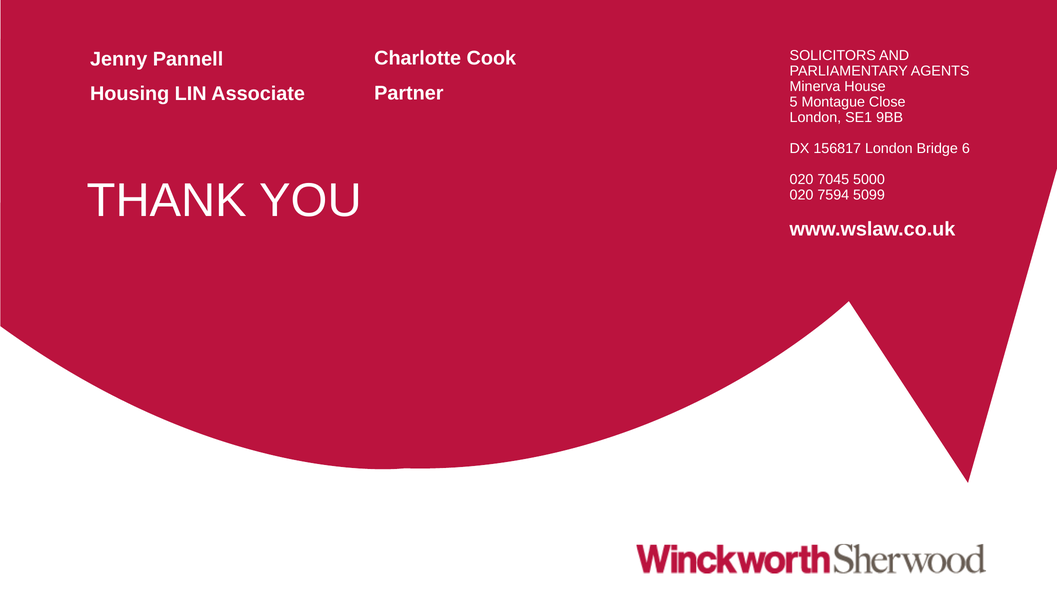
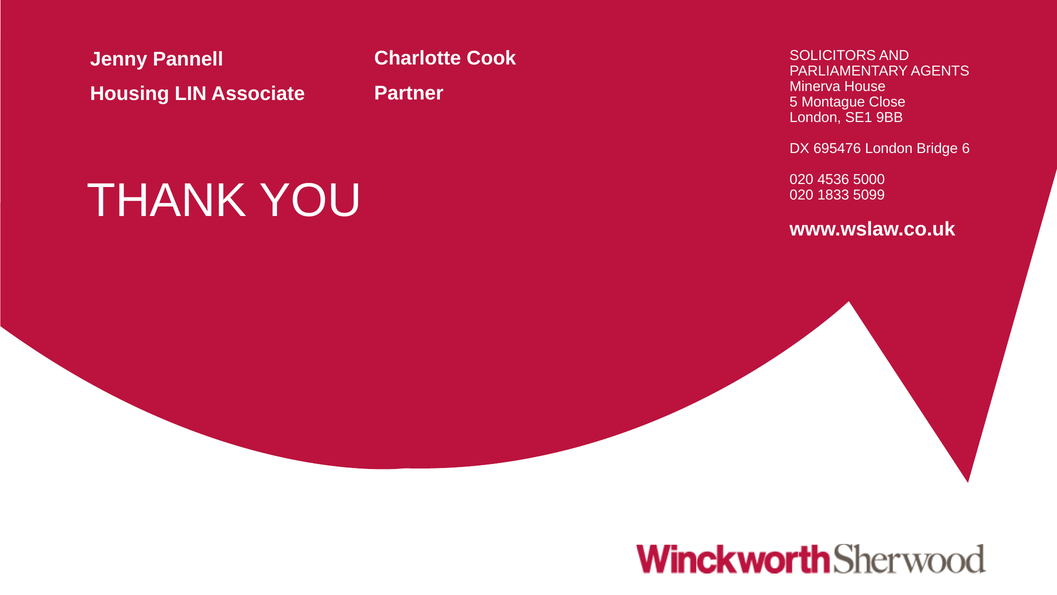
156817: 156817 -> 695476 (837, 149)
7045: 7045 -> 4536 (833, 180)
7594: 7594 -> 1833 (833, 195)
